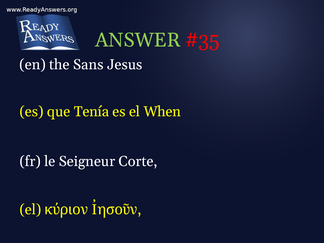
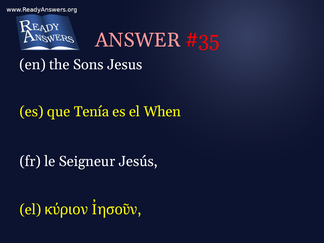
ANSWER colour: light green -> pink (138, 40)
Sans: Sans -> Sons (88, 65)
Corte: Corte -> Jesús (138, 161)
